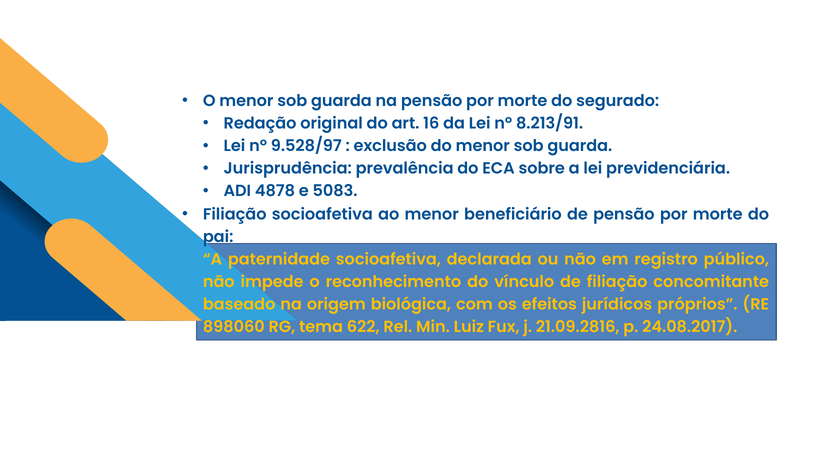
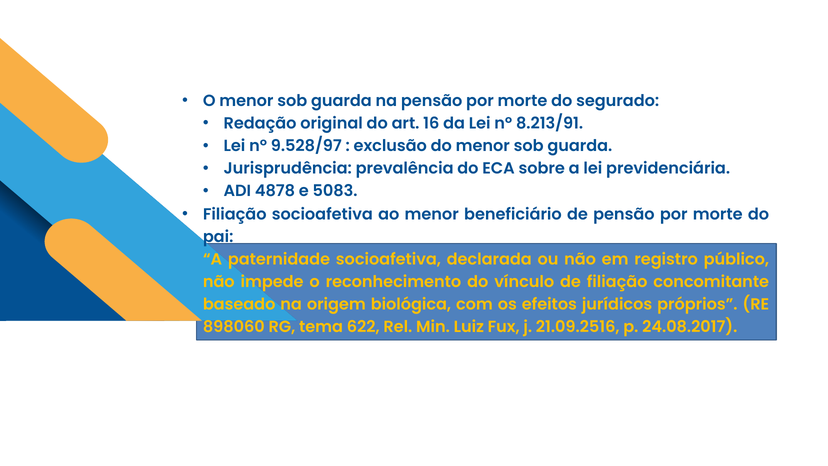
21.09.2816: 21.09.2816 -> 21.09.2516 (578, 327)
